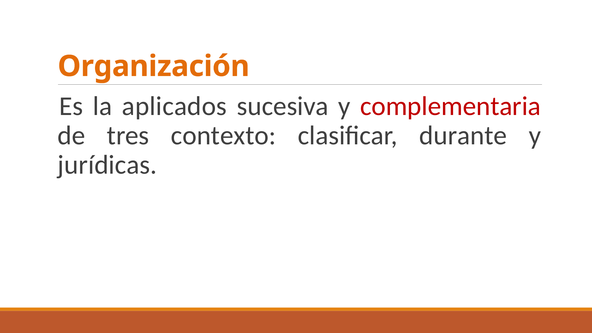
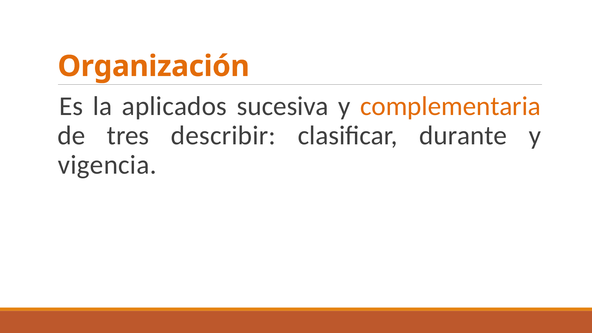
complementaria colour: red -> orange (450, 106)
contexto: contexto -> describir (223, 136)
jurídicas: jurídicas -> vigencia (107, 165)
